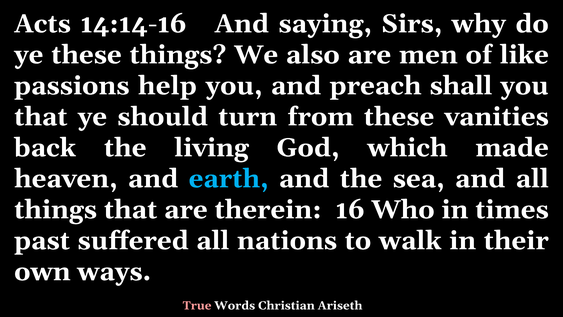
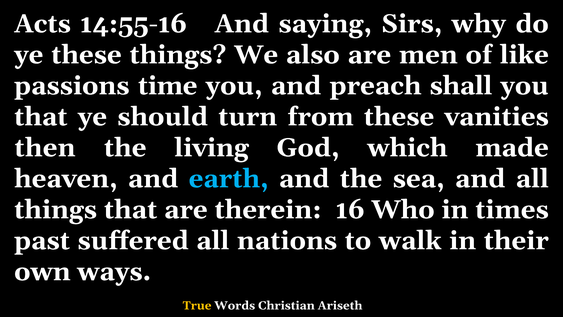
14:14-16: 14:14-16 -> 14:55-16 (133, 24)
help: help -> time (168, 86)
back: back -> then (45, 148)
True colour: pink -> yellow (197, 305)
